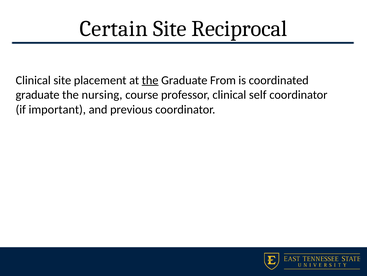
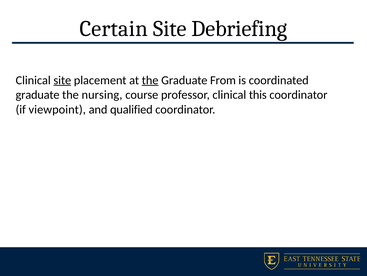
Reciprocal: Reciprocal -> Debriefing (239, 29)
site underline: none -> present (62, 80)
self: self -> this (258, 95)
important: important -> viewpoint (57, 109)
previous: previous -> qualified (131, 109)
